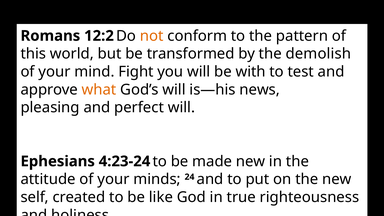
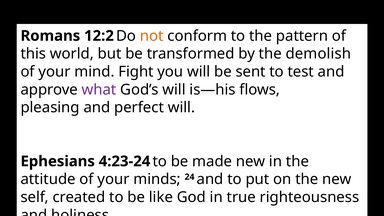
with: with -> sent (251, 72)
what colour: orange -> purple (99, 90)
news: news -> flows (260, 90)
